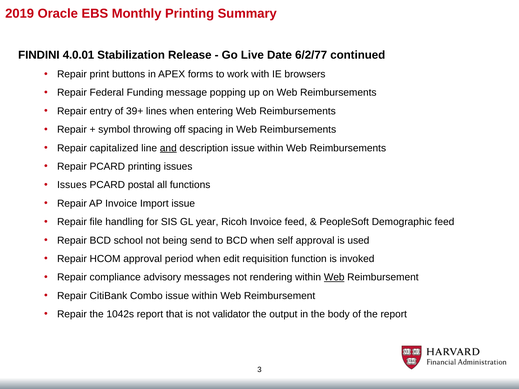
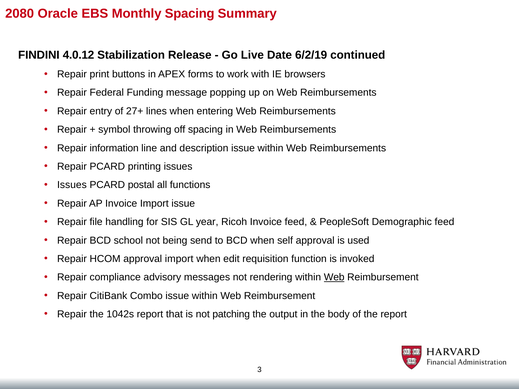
2019: 2019 -> 2080 (20, 13)
Monthly Printing: Printing -> Spacing (190, 13)
4.0.01: 4.0.01 -> 4.0.12 (78, 55)
6/2/77: 6/2/77 -> 6/2/19 (311, 55)
39+: 39+ -> 27+ (135, 111)
capitalized: capitalized -> information (114, 148)
and underline: present -> none (168, 148)
approval period: period -> import (179, 259)
validator: validator -> patching (231, 314)
